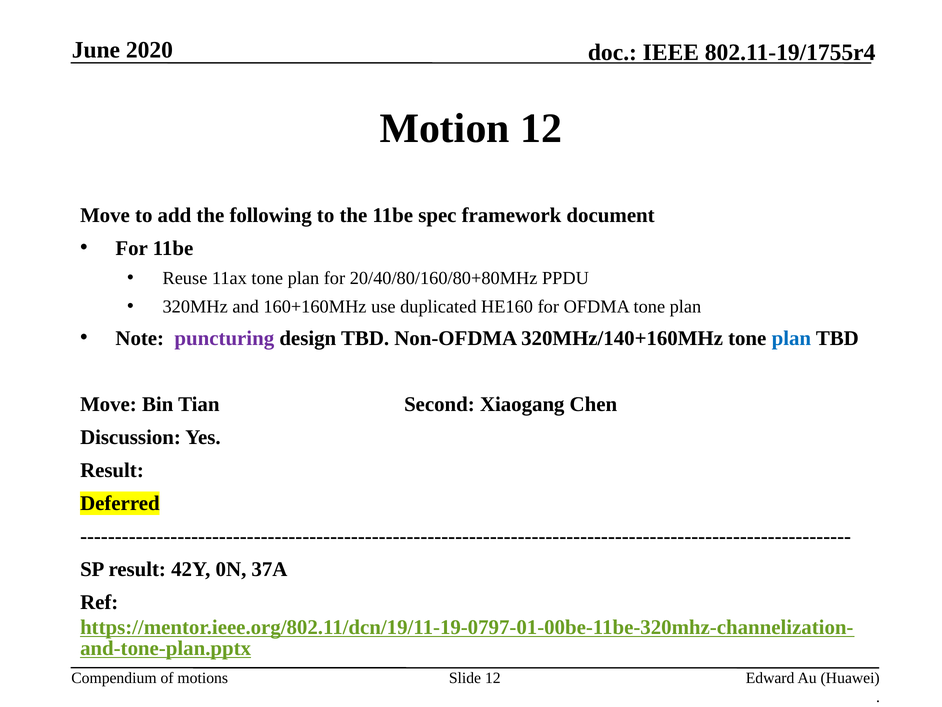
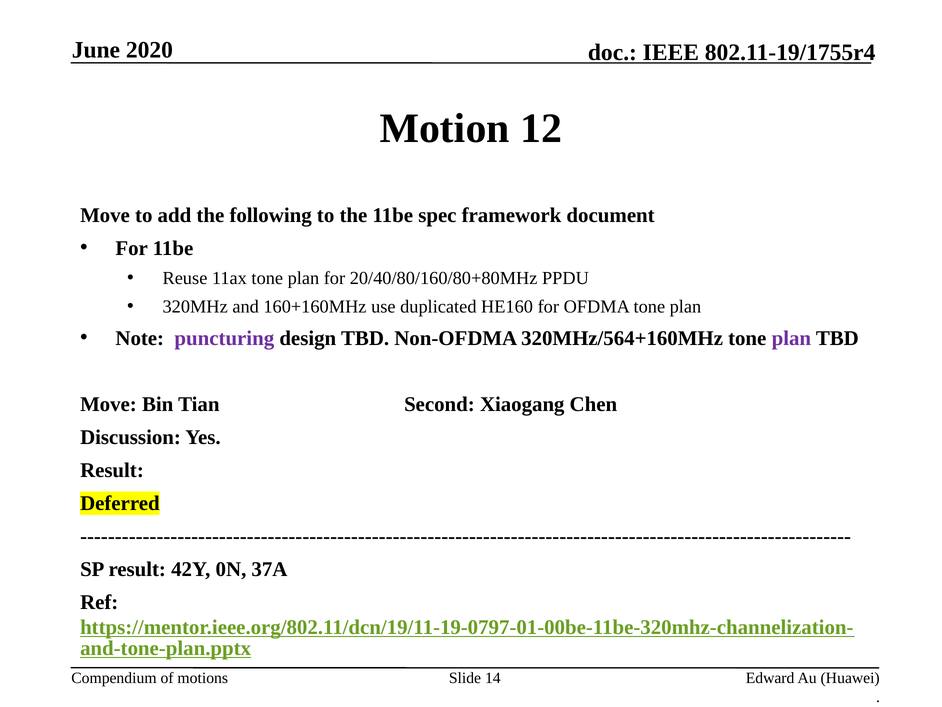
320MHz/140+160MHz: 320MHz/140+160MHz -> 320MHz/564+160MHz (622, 338)
plan colour: blue -> purple (791, 338)
Slide 12: 12 -> 14 (493, 678)
